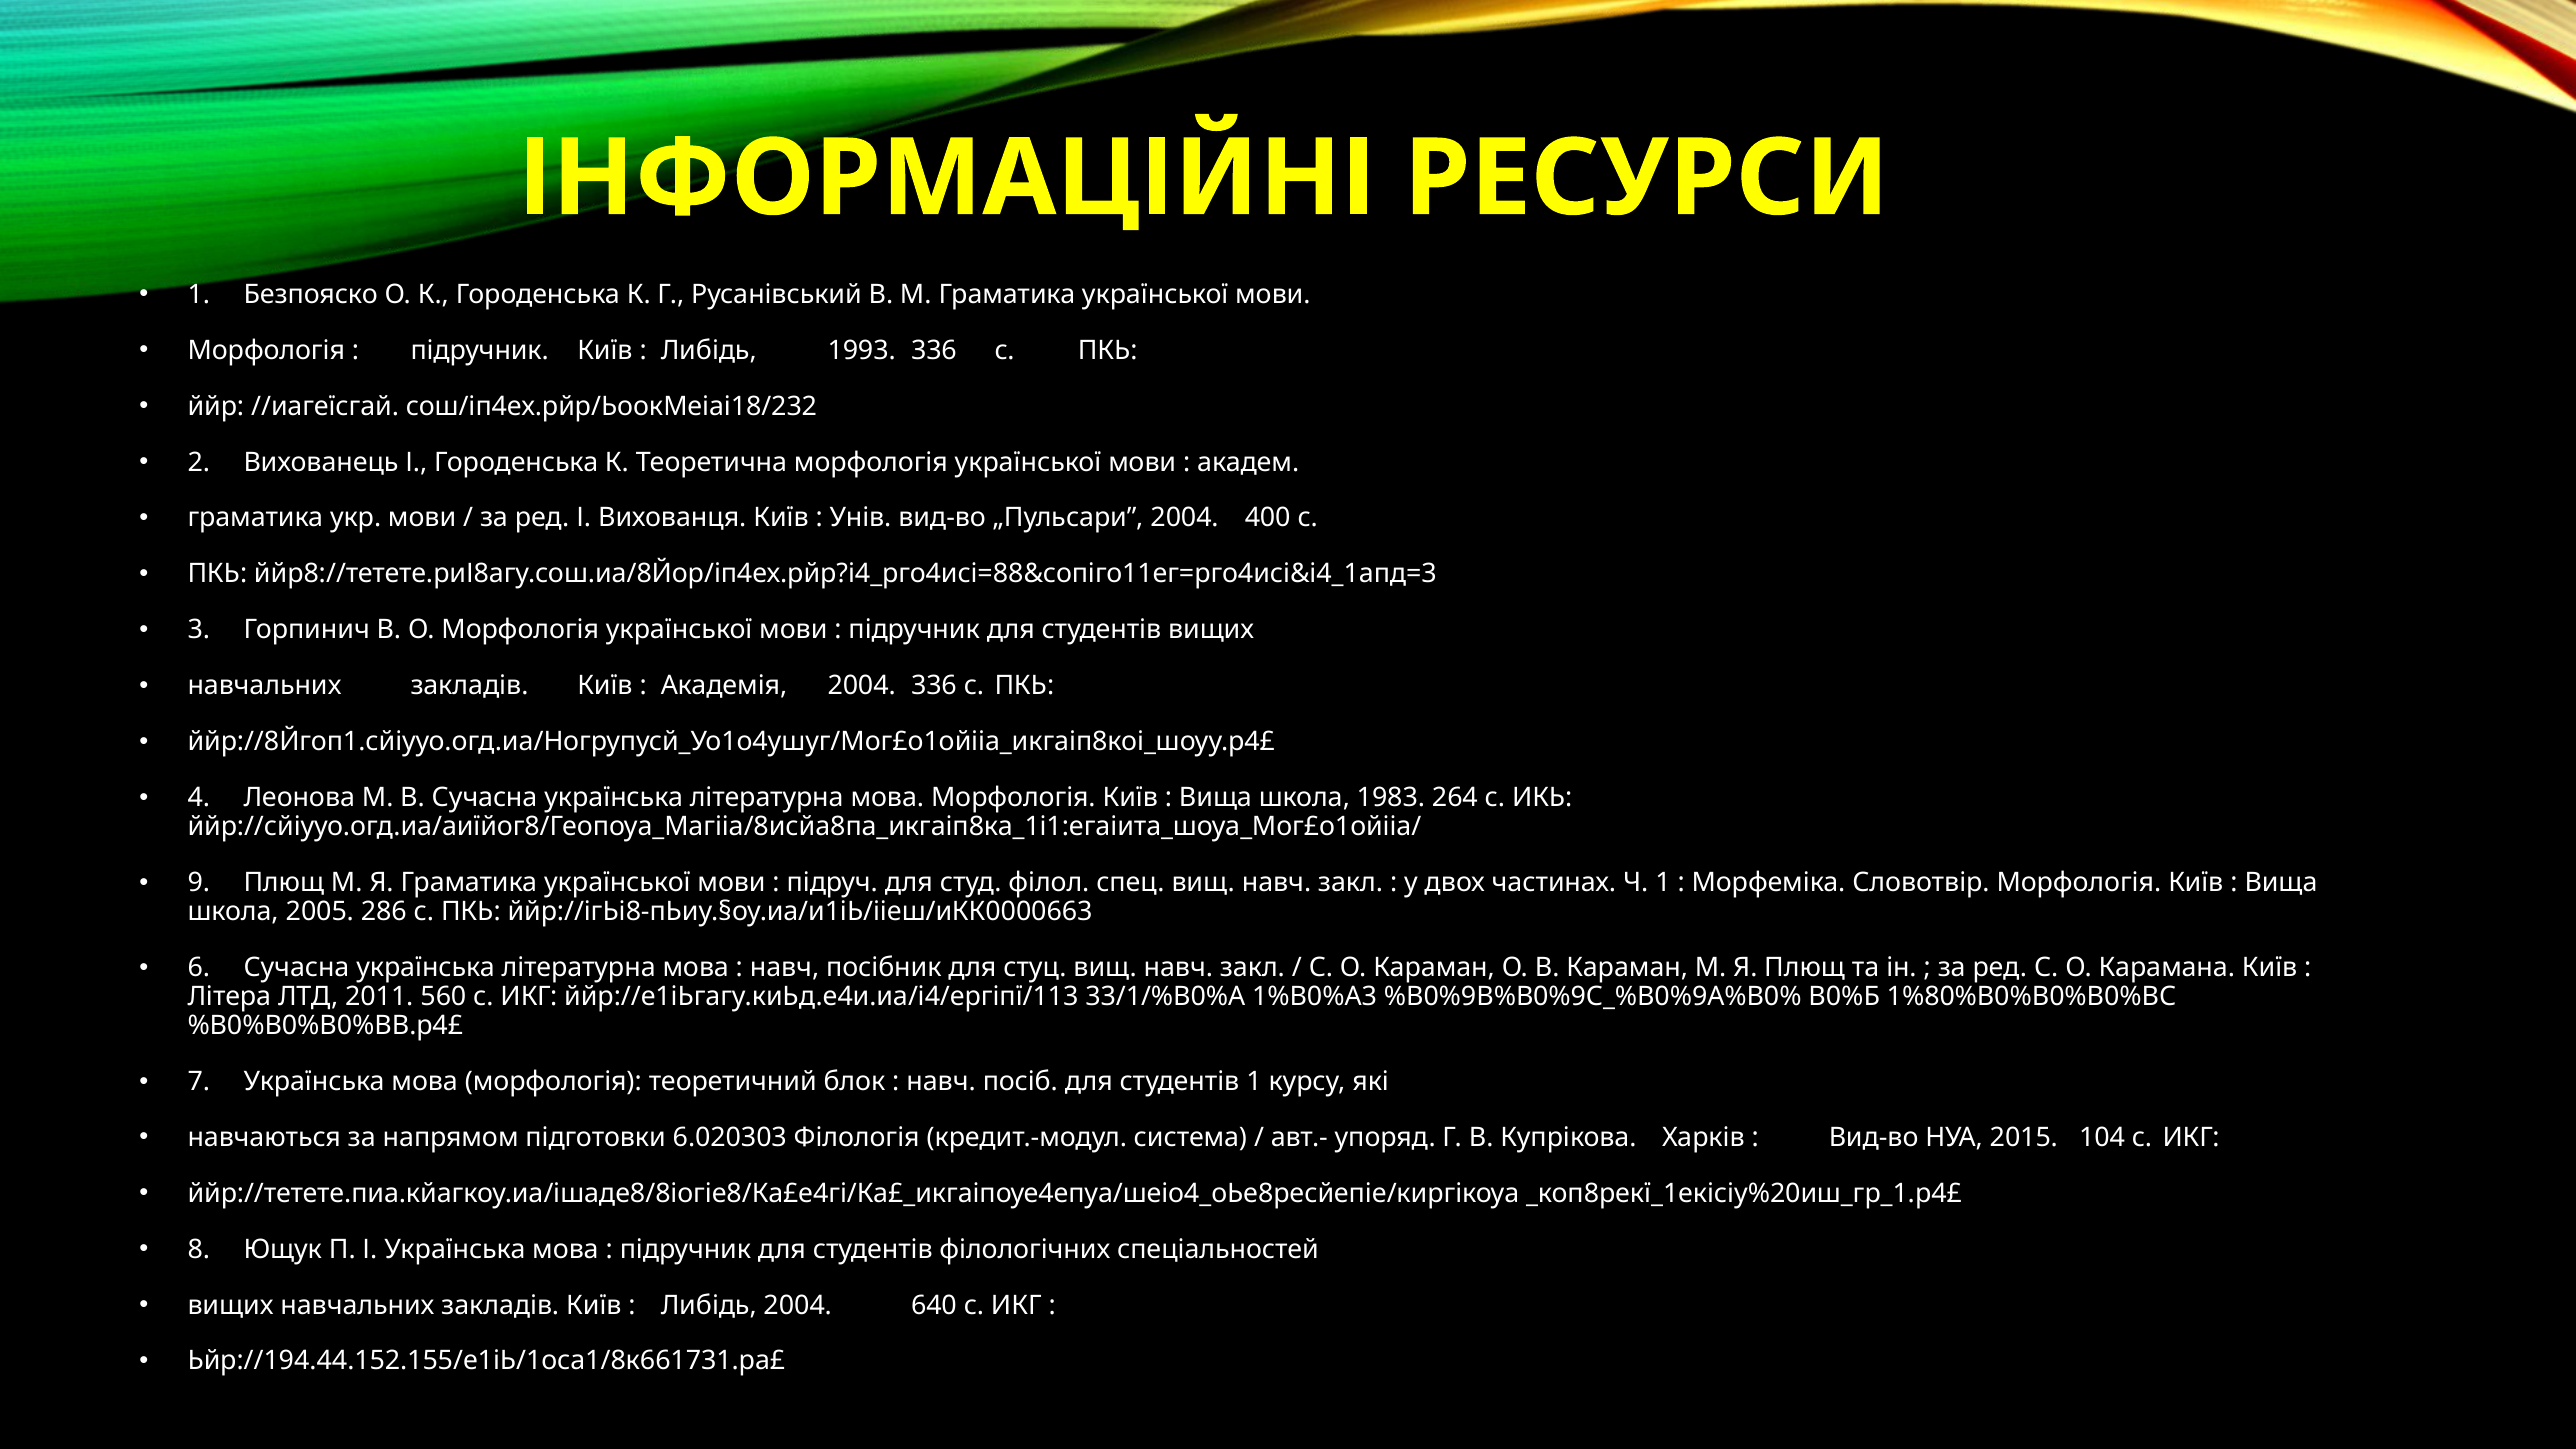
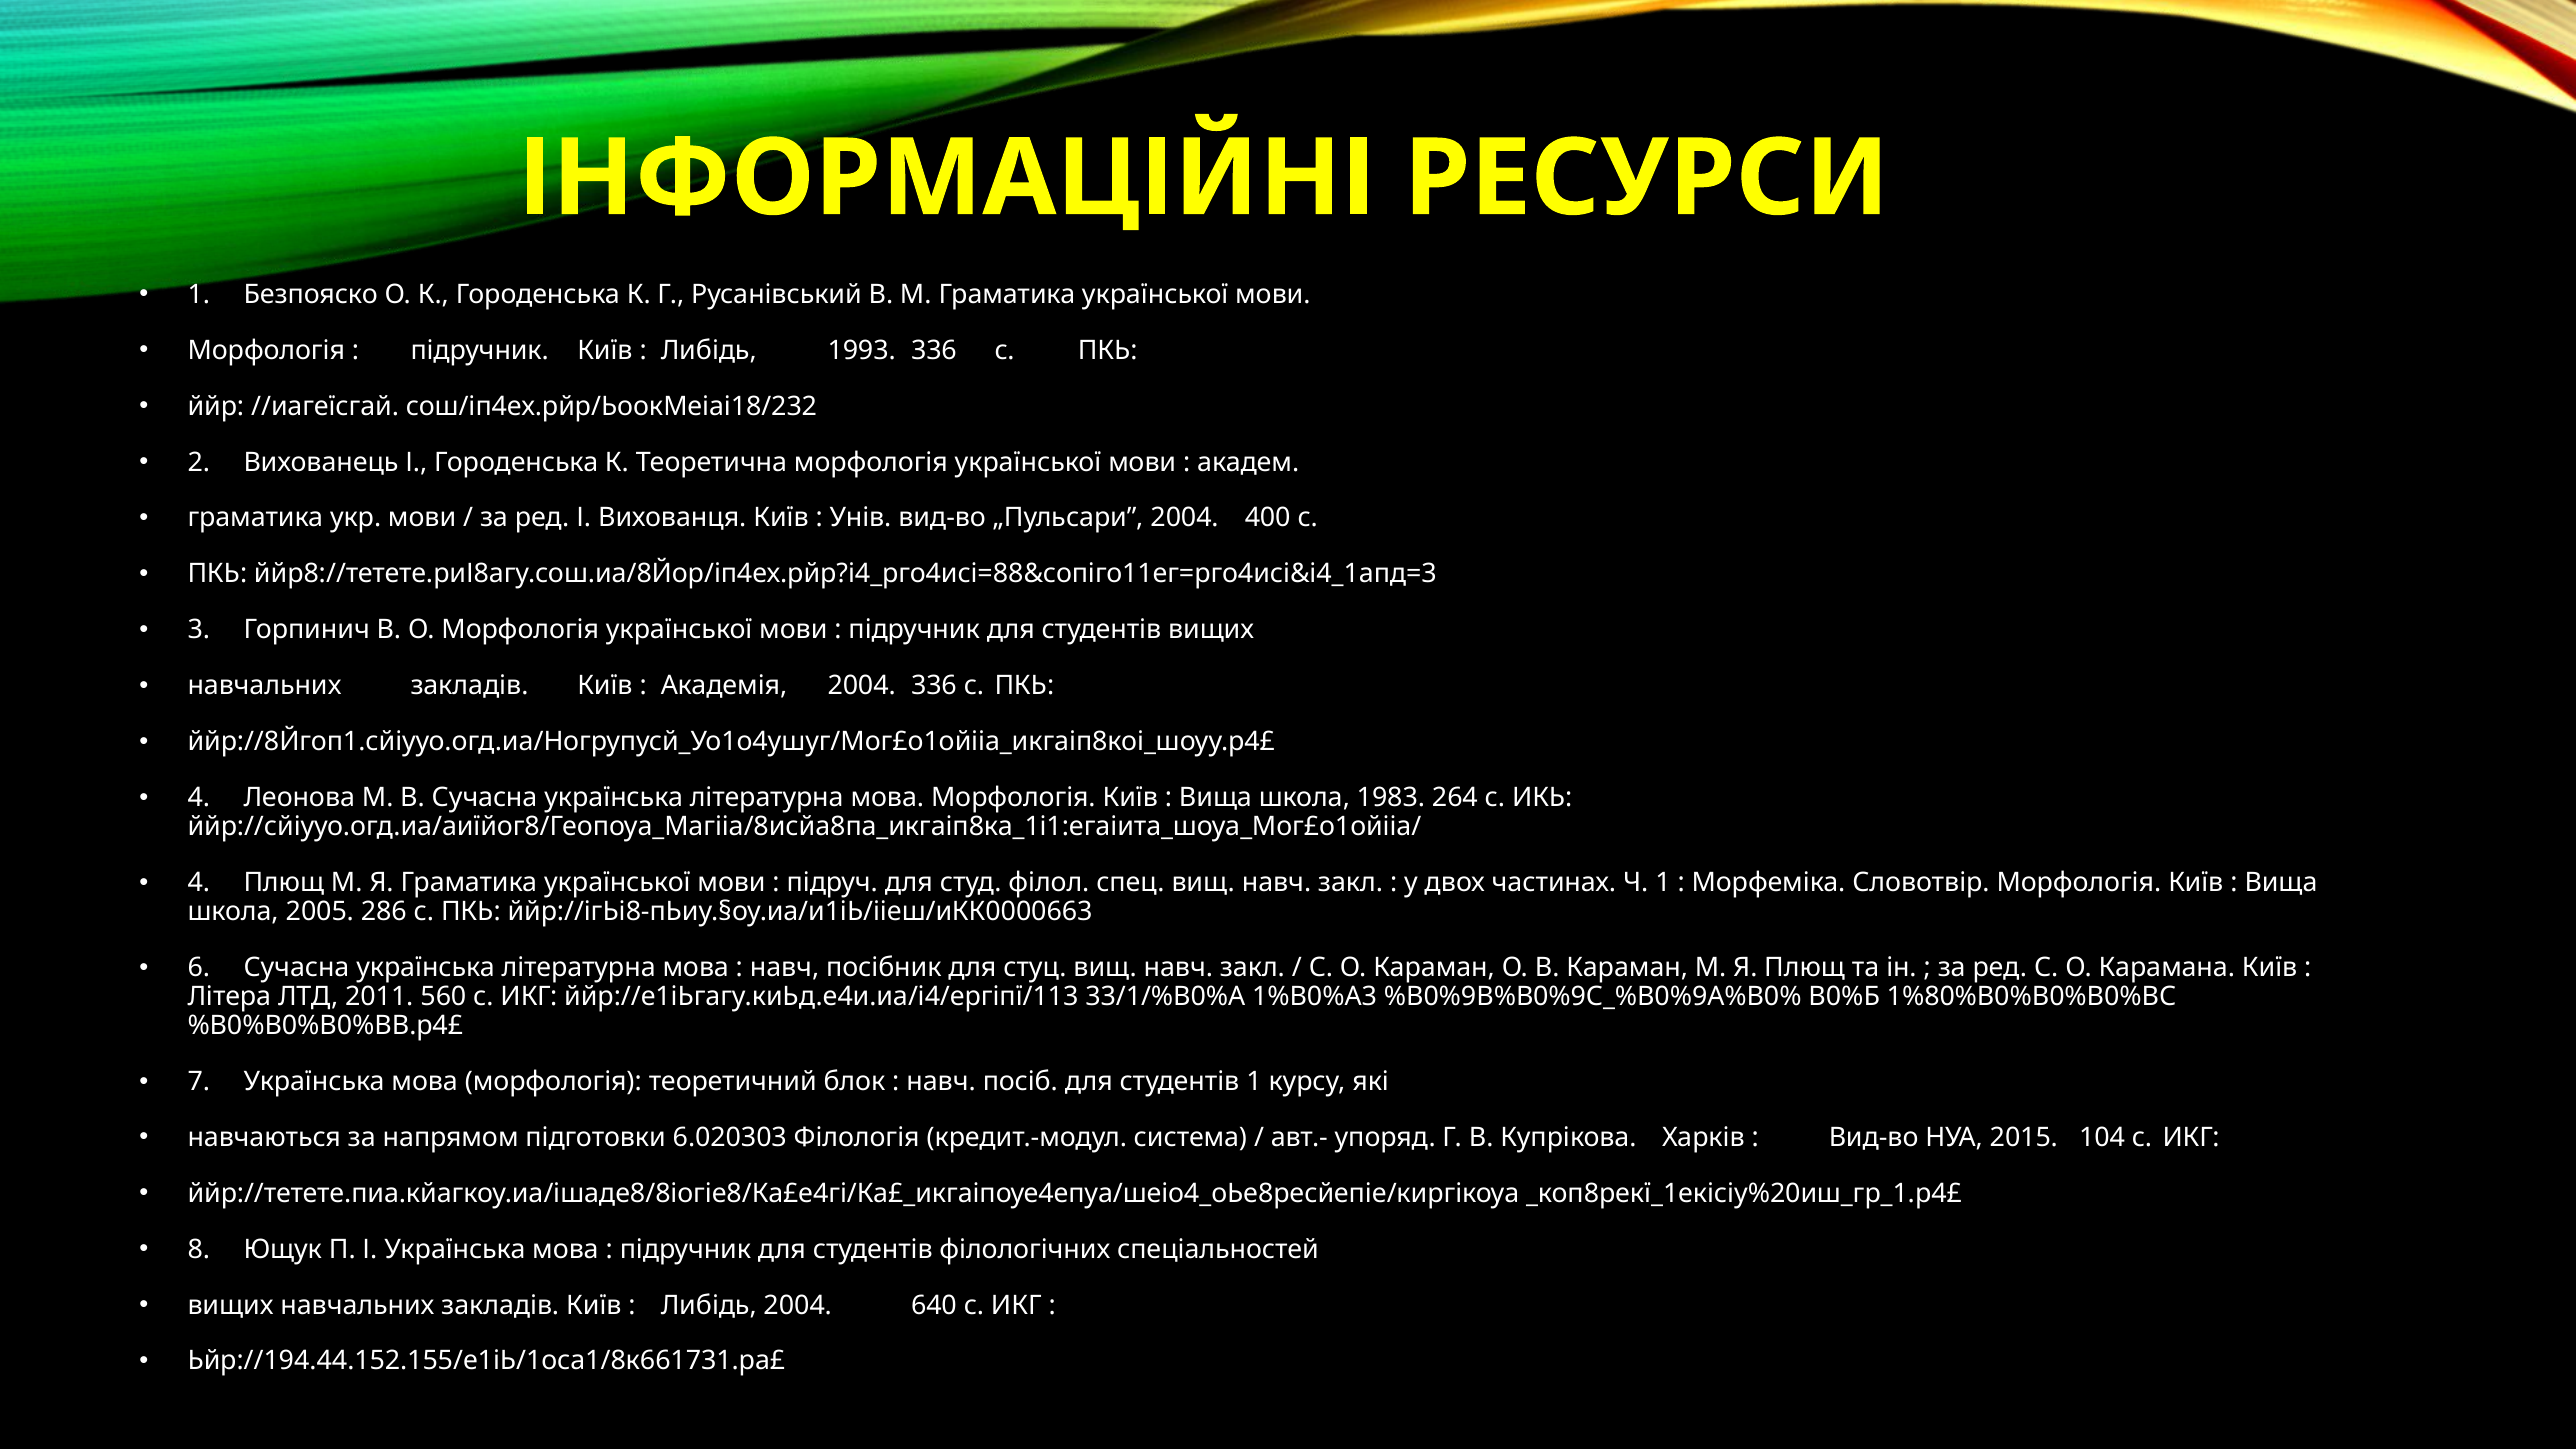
9: 9 -> 4 (199, 883)
